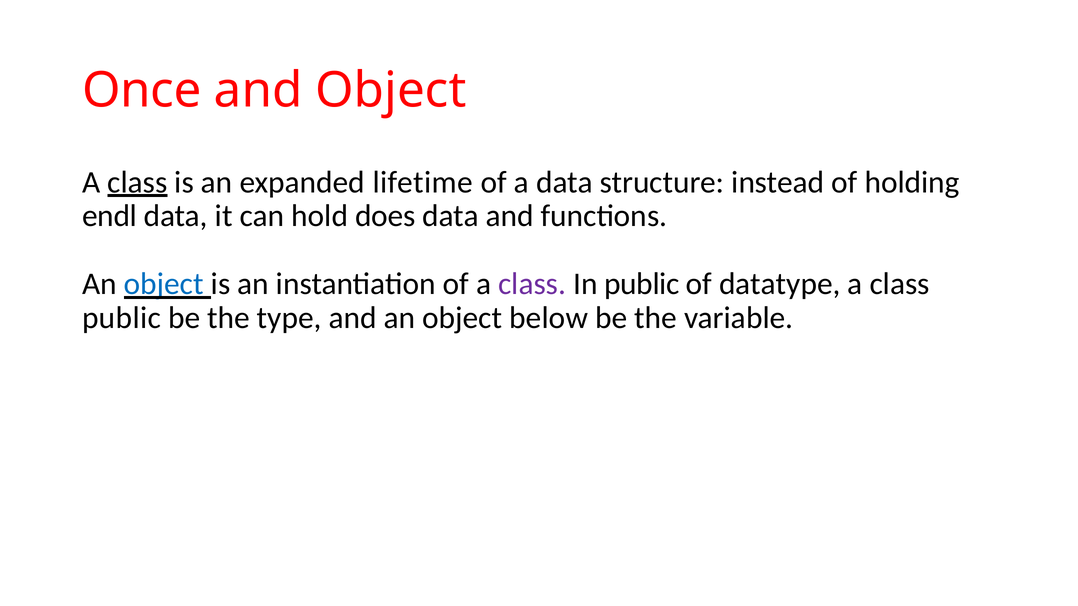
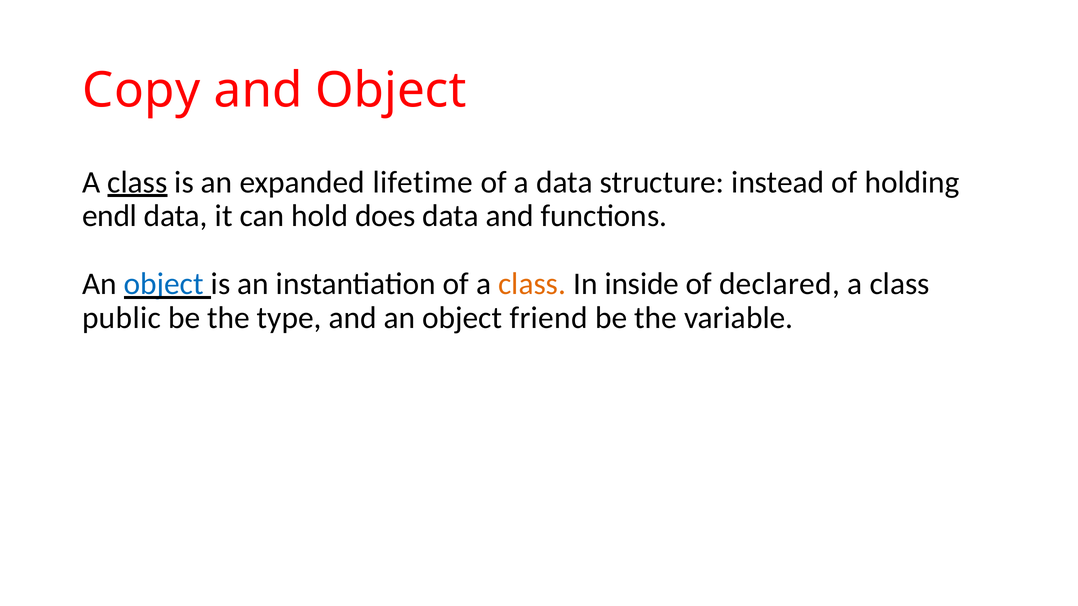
Once: Once -> Copy (141, 91)
class colour: purple -> orange (532, 284)
In public: public -> inside (642, 284)
datatype: datatype -> declared (780, 284)
below: below -> friend (549, 318)
